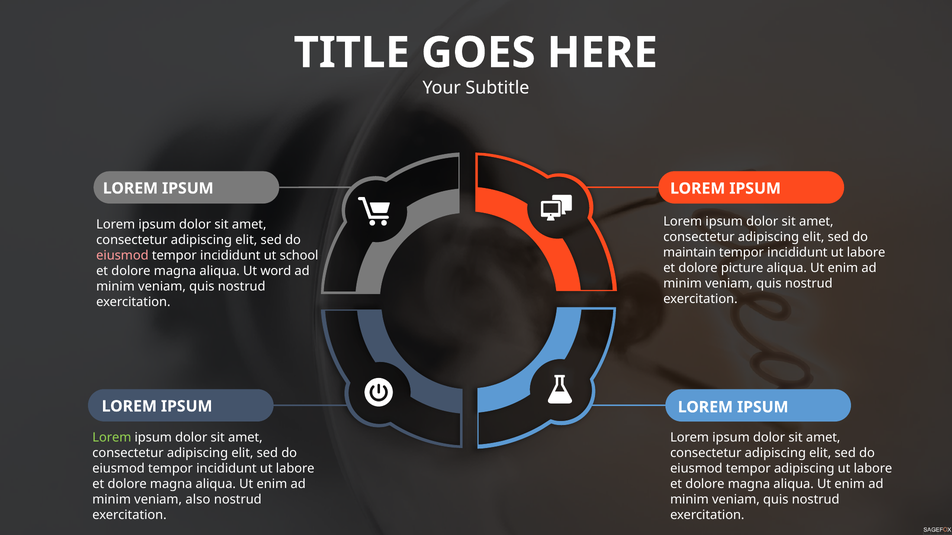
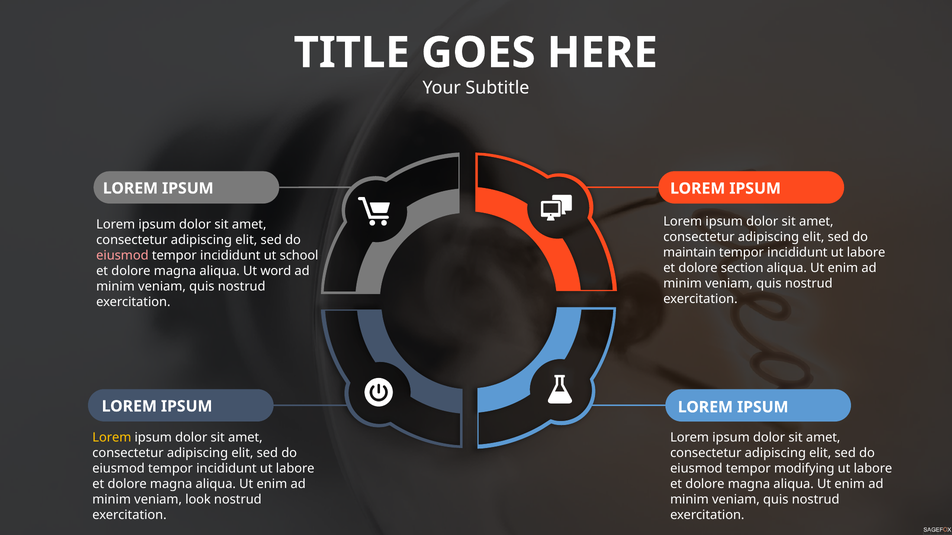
picture: picture -> section (742, 268)
Lorem colour: light green -> yellow (112, 438)
tempor adipiscing: adipiscing -> modifying (804, 469)
also: also -> look (198, 500)
